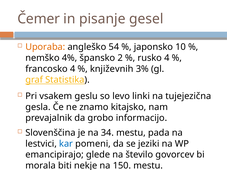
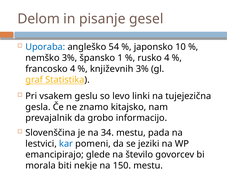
Čemer: Čemer -> Delom (39, 19)
Uporaba colour: orange -> blue (45, 47)
nemško 4%: 4% -> 3% (70, 58)
2: 2 -> 1 (120, 58)
